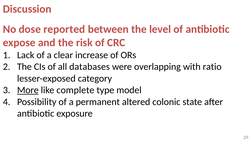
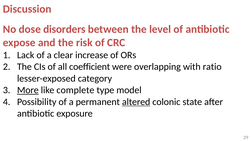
reported: reported -> disorders (64, 29)
databases: databases -> coefficient (90, 67)
altered underline: none -> present (136, 102)
